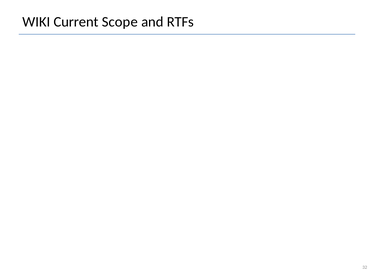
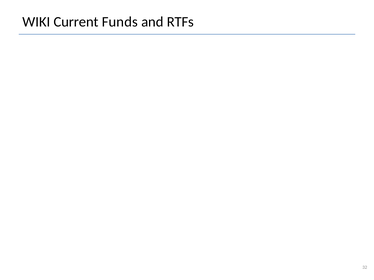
Scope: Scope -> Funds (120, 22)
